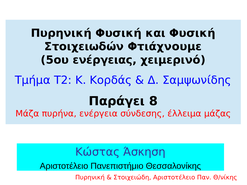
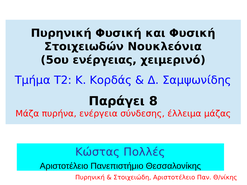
Φτιάχνουμε: Φτιάχνουμε -> Νουκλεόνια (165, 47)
Άσκηση: Άσκηση -> Πολλές (144, 152)
